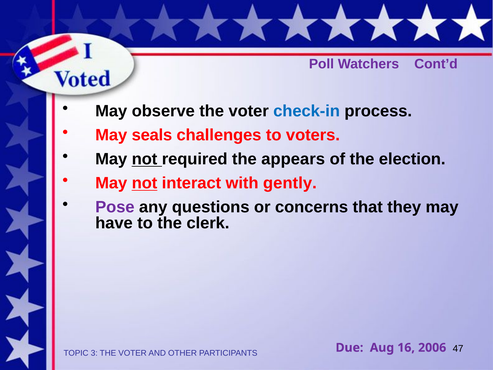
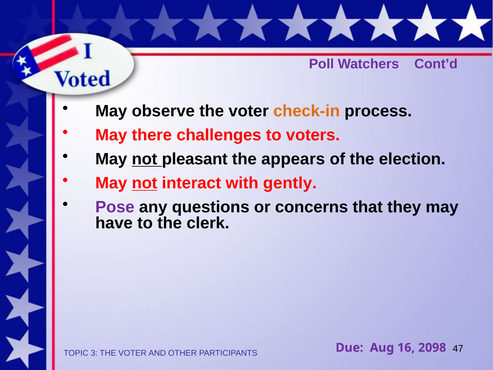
check-in colour: blue -> orange (307, 111)
seals: seals -> there (152, 135)
required: required -> pleasant (195, 159)
2006: 2006 -> 2098 (432, 347)
